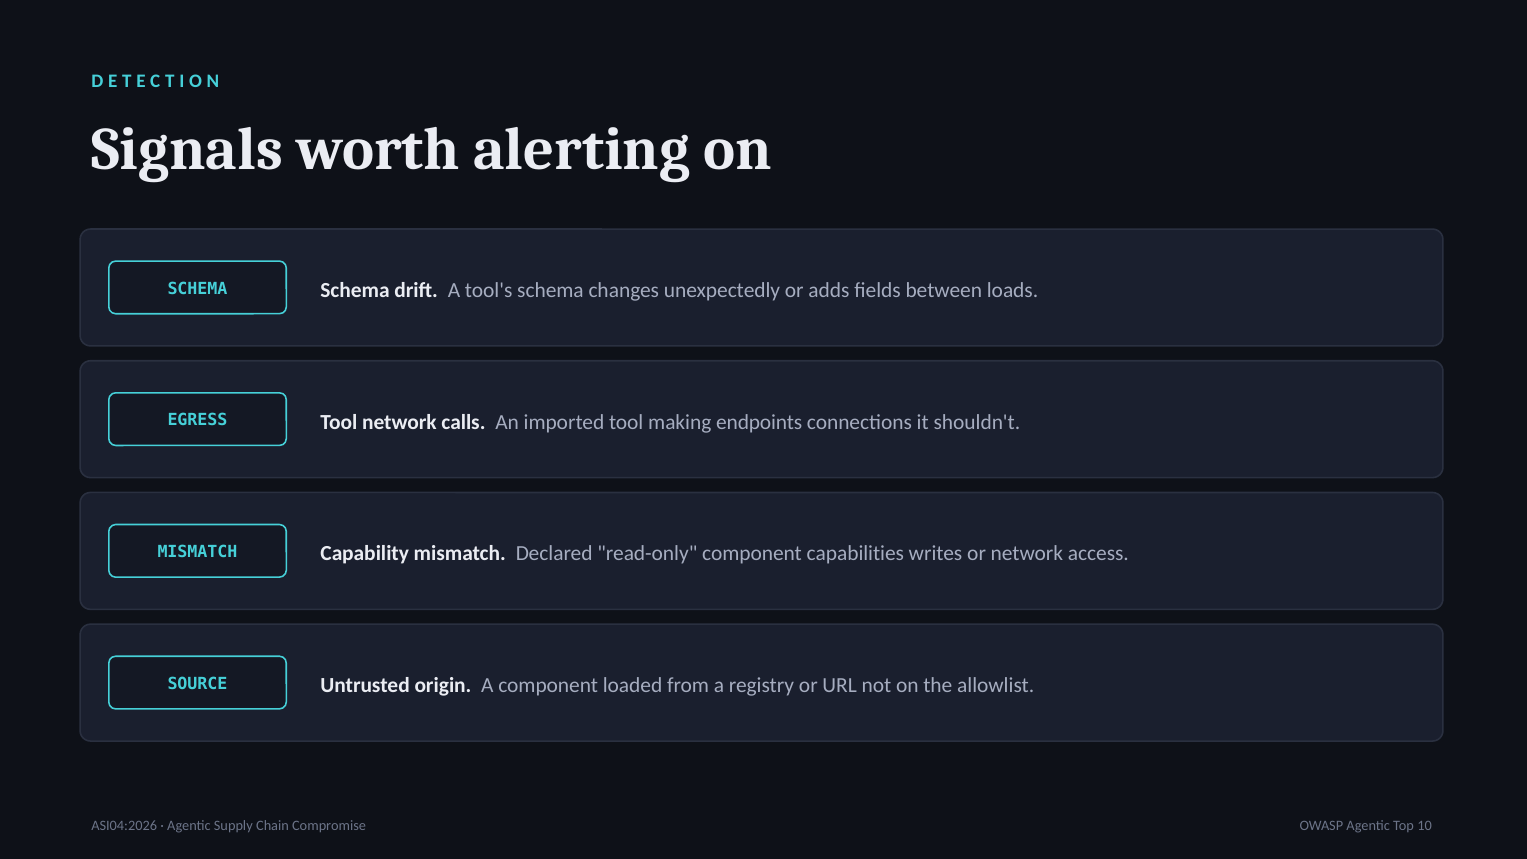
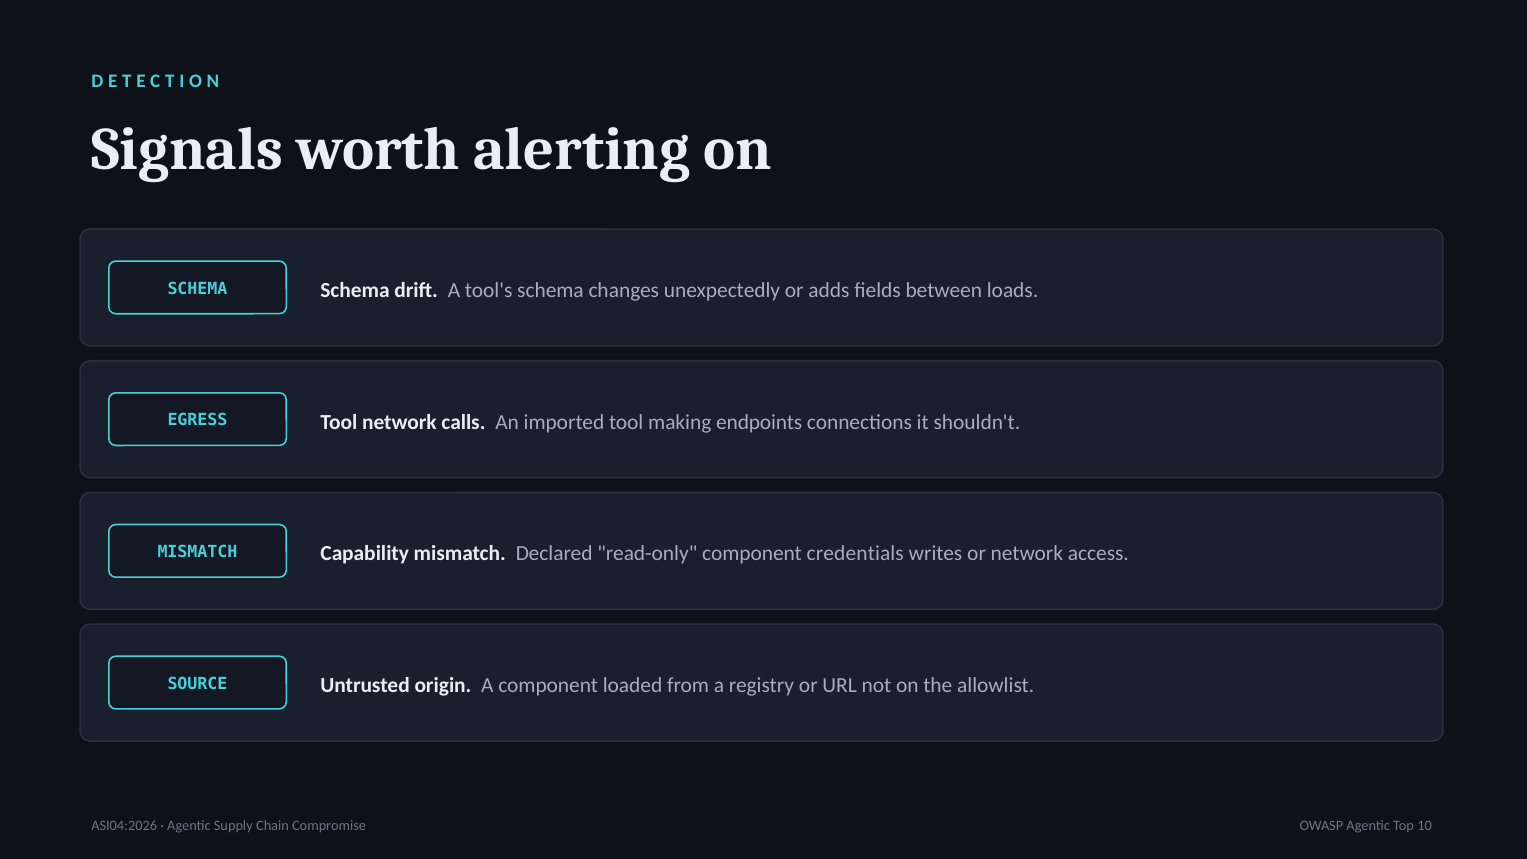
capabilities: capabilities -> credentials (855, 554)
